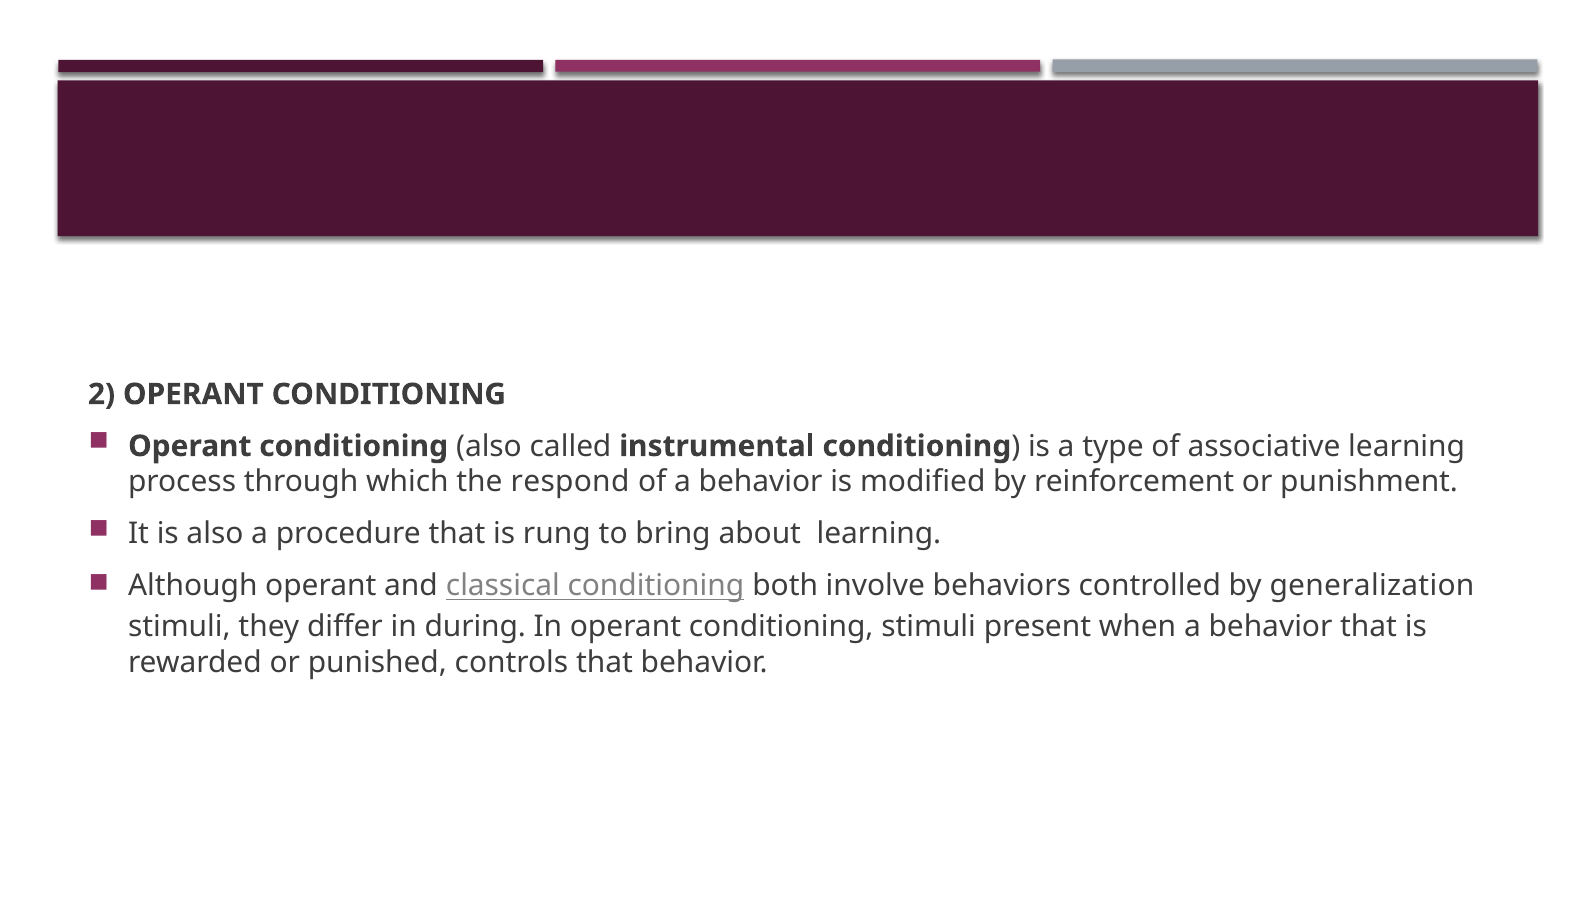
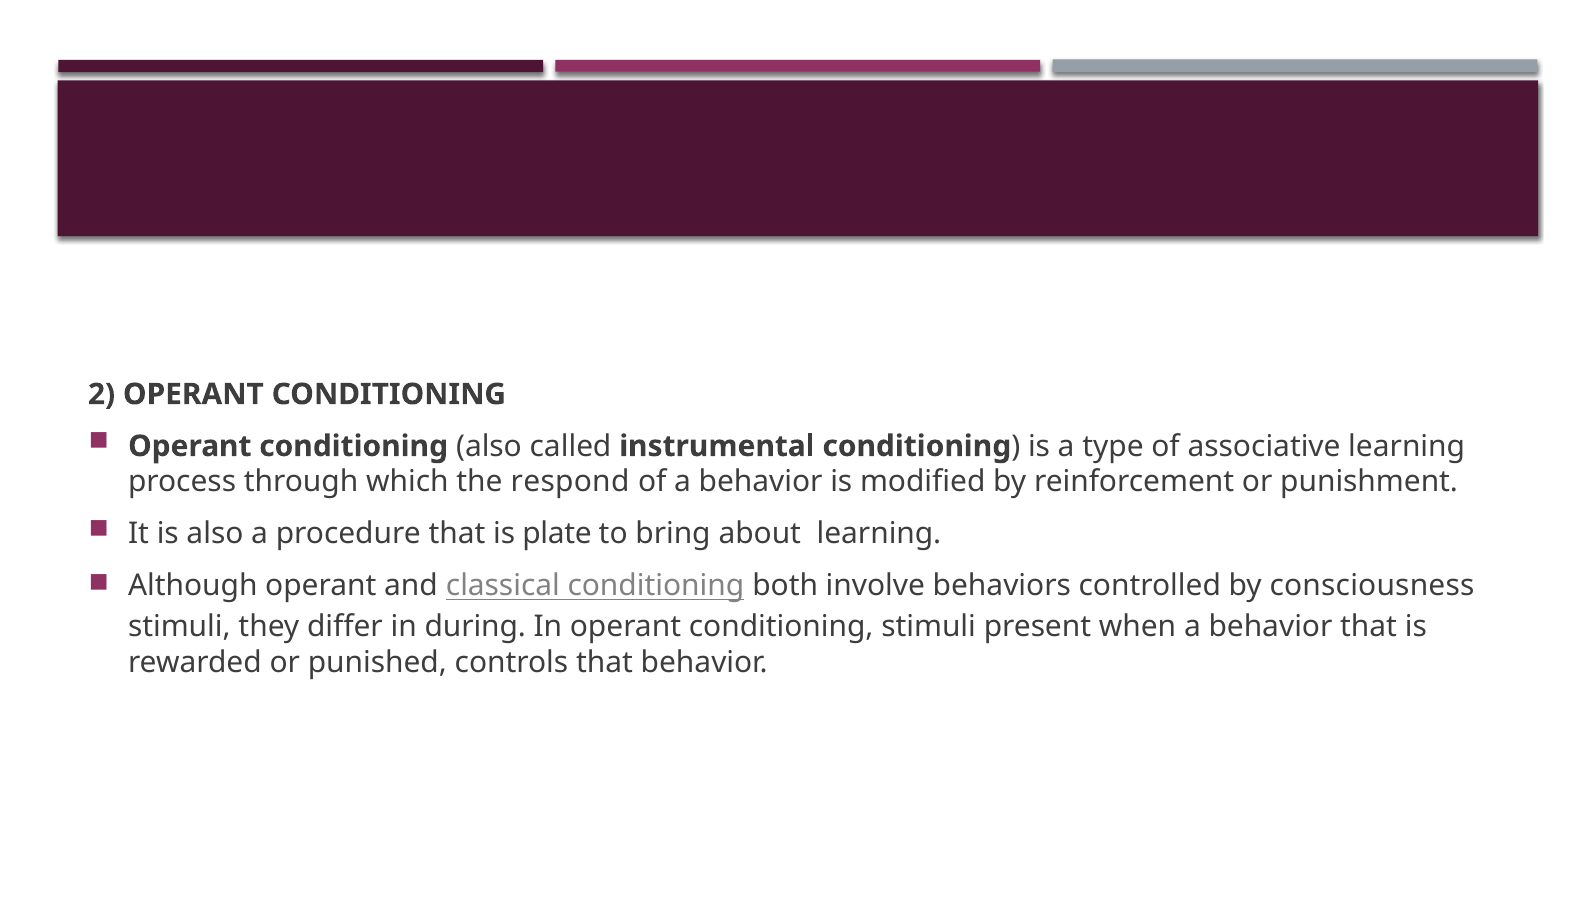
rung: rung -> plate (557, 534)
generalization: generalization -> consciousness (1372, 586)
